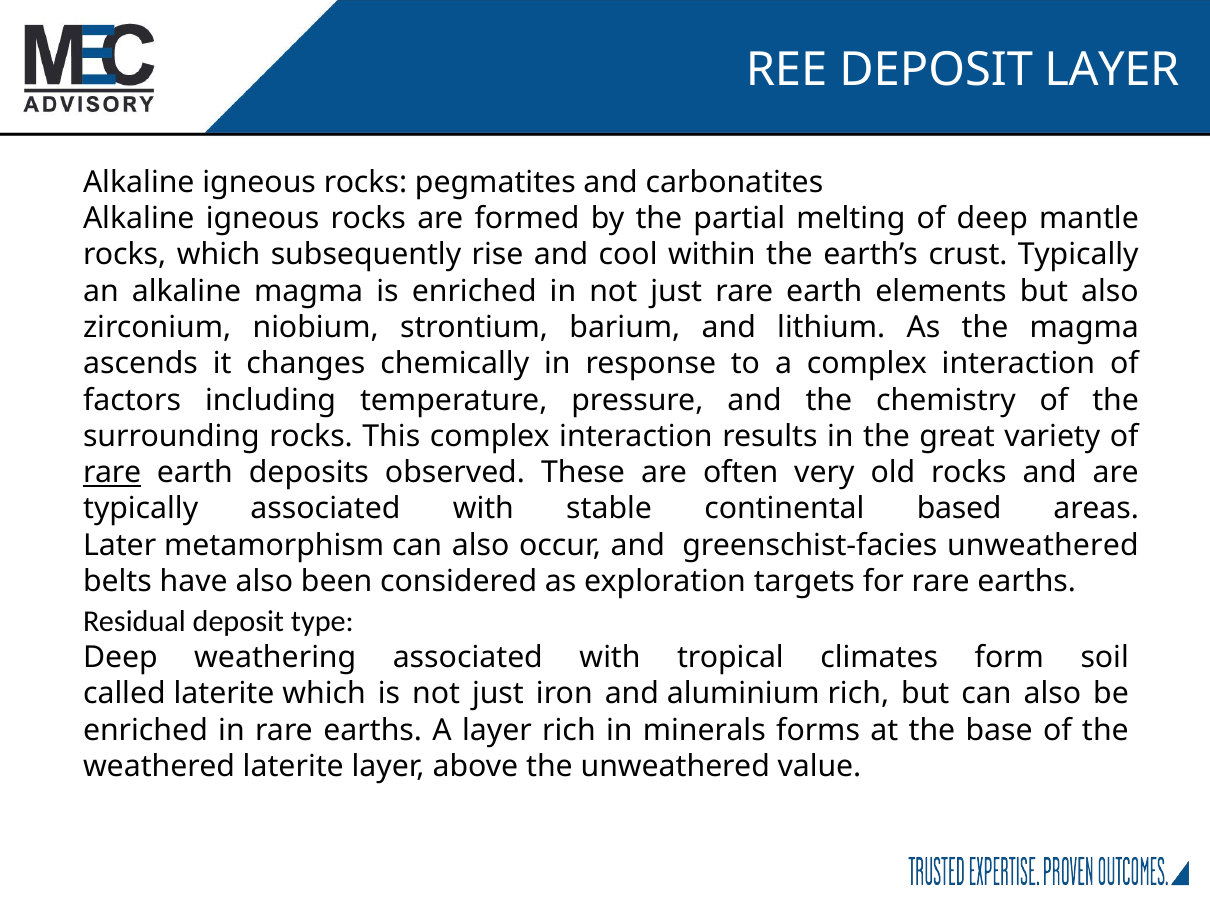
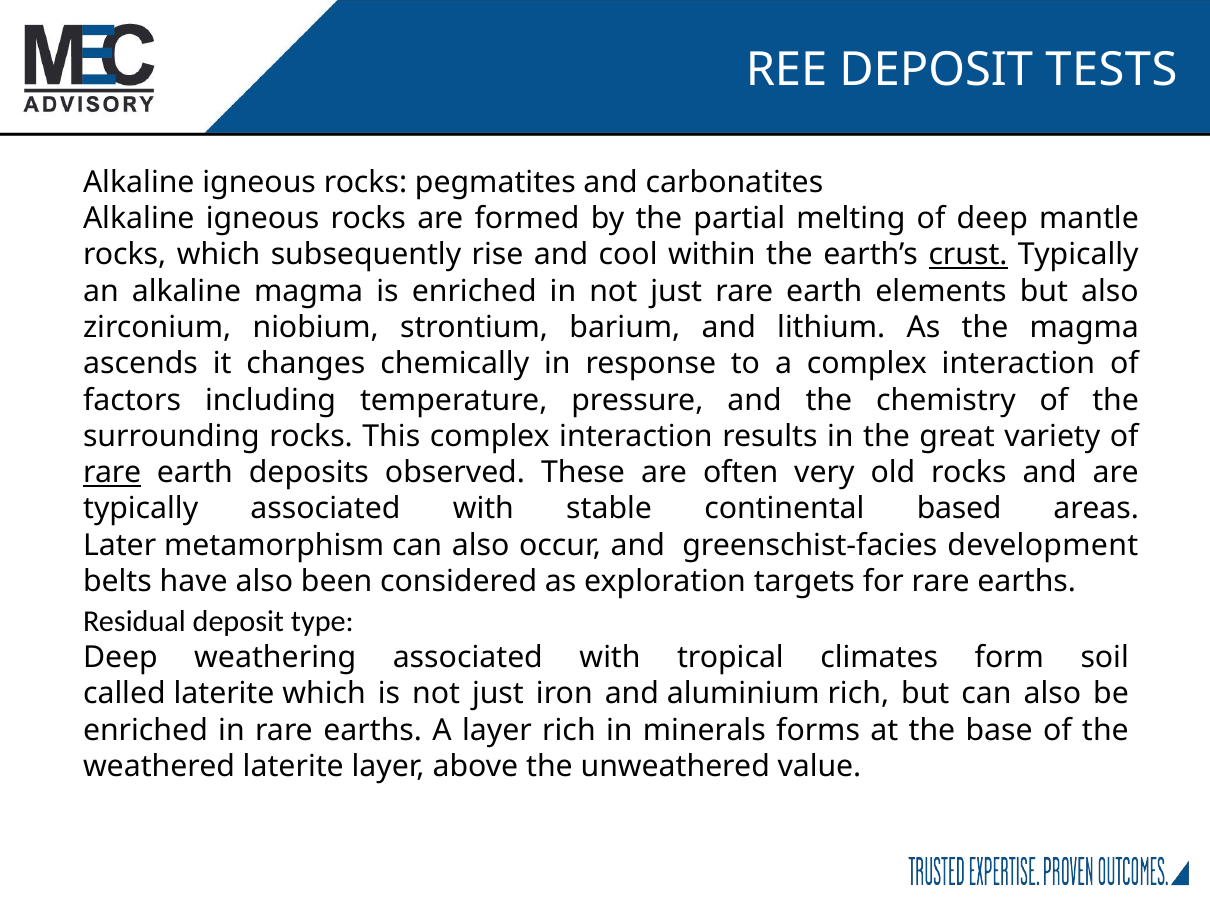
DEPOSIT LAYER: LAYER -> TESTS (1111, 70)
crust underline: none -> present (968, 255)
greenschist-facies unweathered: unweathered -> development (1043, 545)
